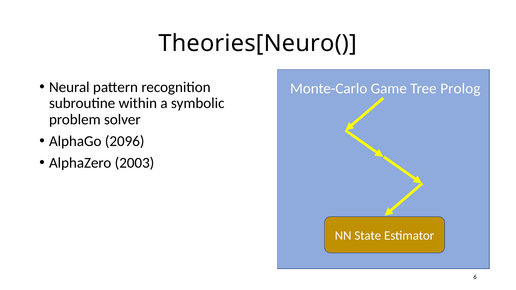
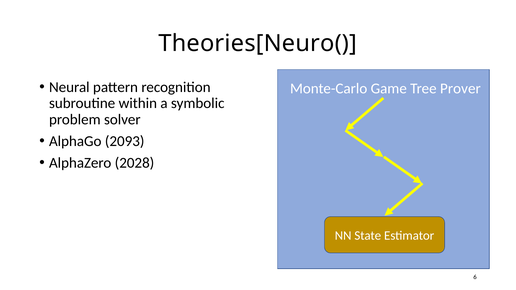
Prolog: Prolog -> Prover (460, 89)
2096: 2096 -> 2093 (125, 141)
2003: 2003 -> 2028 (134, 163)
